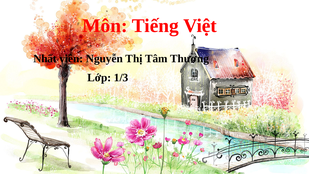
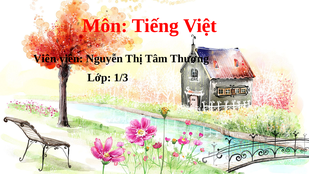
Nhất: Nhất -> Viên (45, 58)
